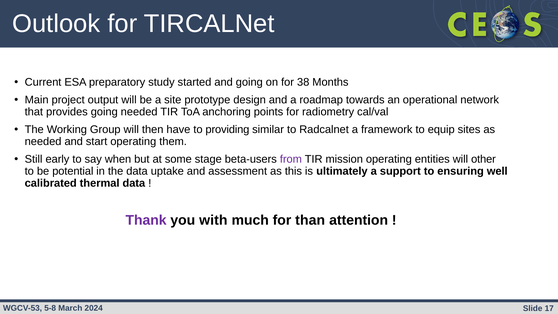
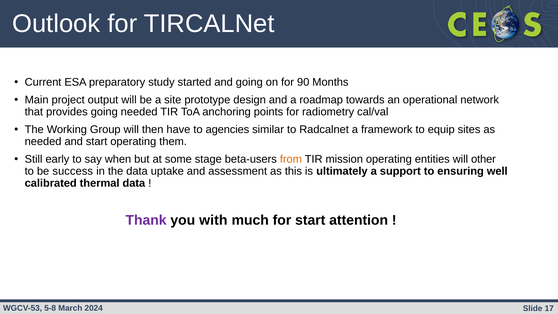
38: 38 -> 90 (303, 82)
providing: providing -> agencies (227, 130)
from colour: purple -> orange (291, 159)
potential: potential -> success (73, 171)
for than: than -> start (310, 220)
